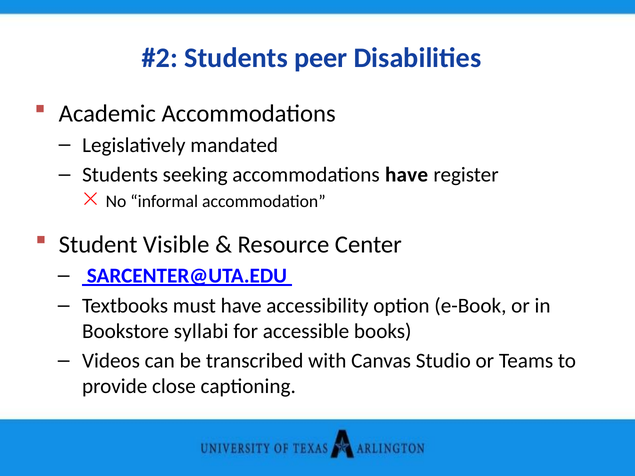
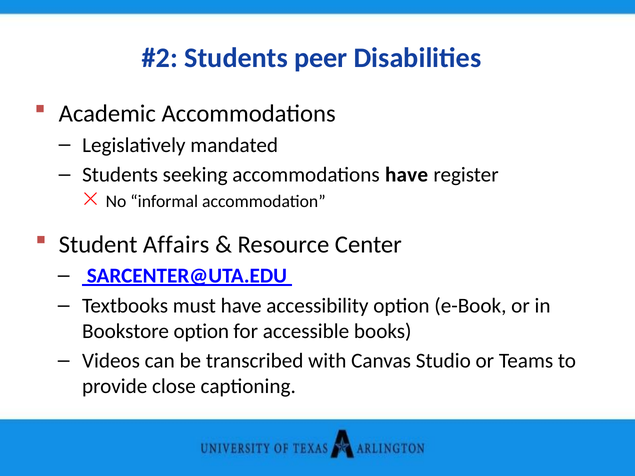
Visible: Visible -> Affairs (176, 244)
Bookstore syllabi: syllabi -> option (201, 331)
